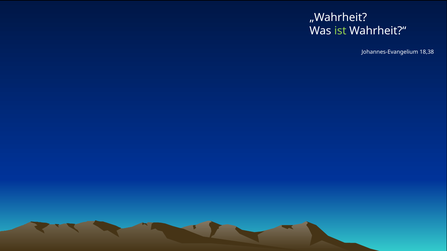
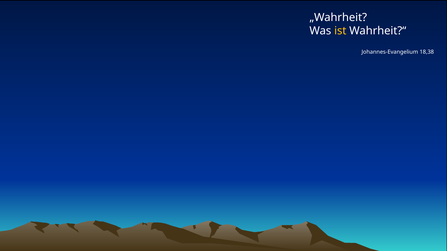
ist colour: light green -> yellow (340, 31)
